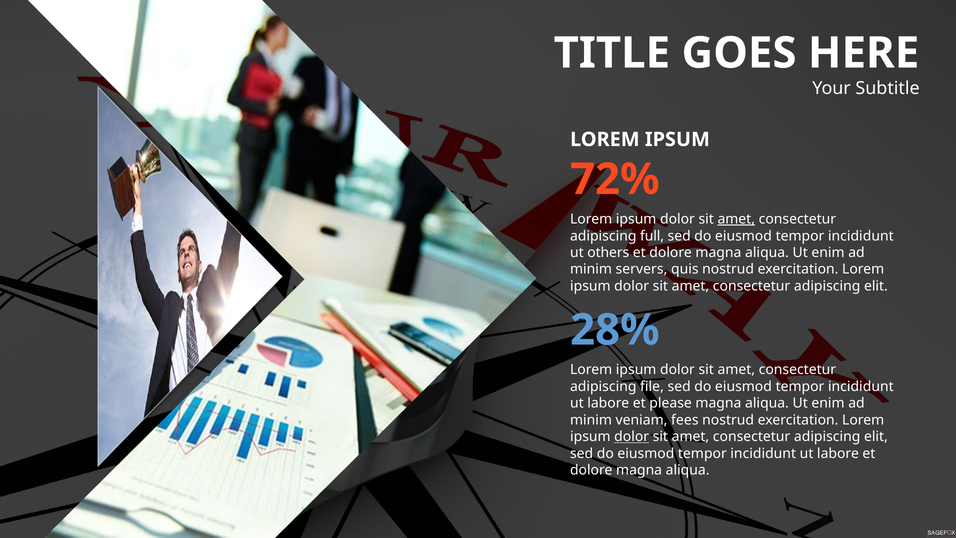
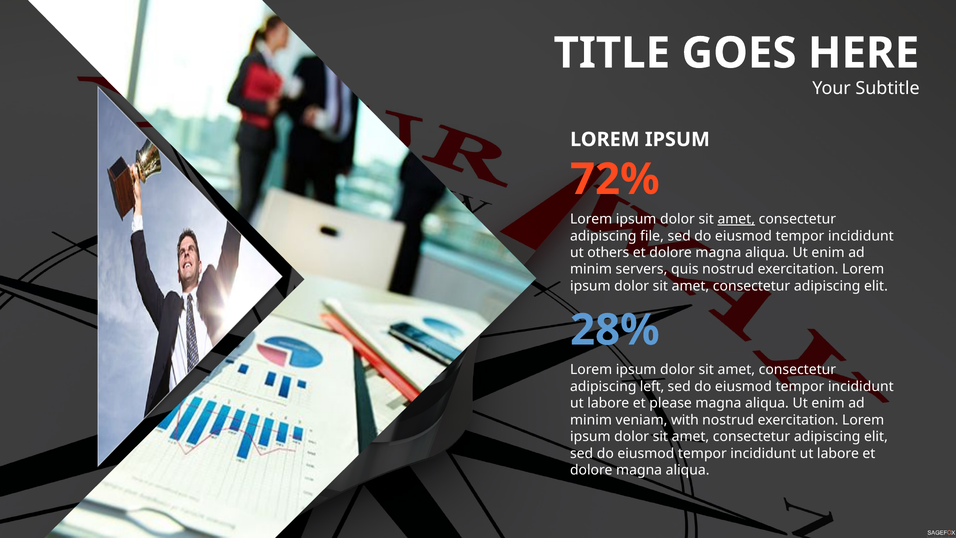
full: full -> file (652, 236)
file: file -> left (652, 386)
fees: fees -> with (685, 420)
dolor underline: present -> none (632, 437)
